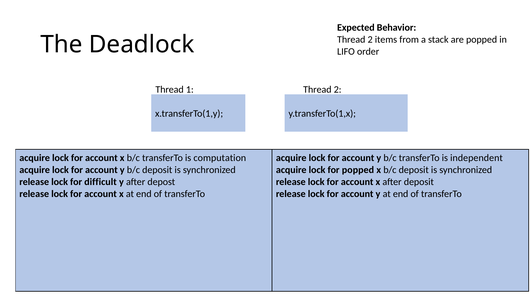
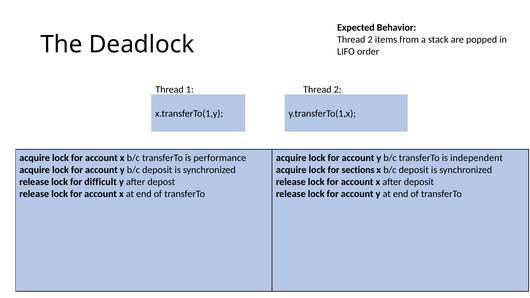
computation: computation -> performance (220, 158)
for popped: popped -> sections (358, 170)
